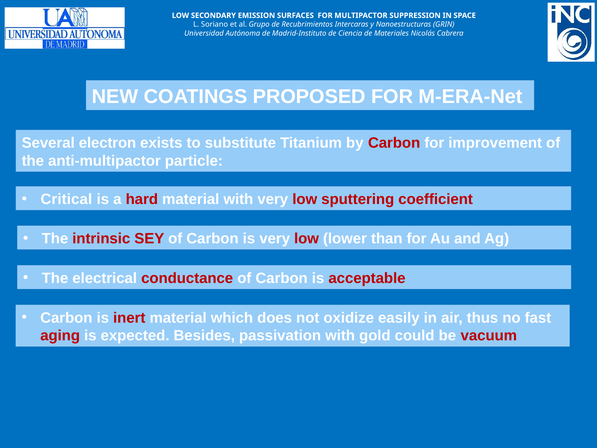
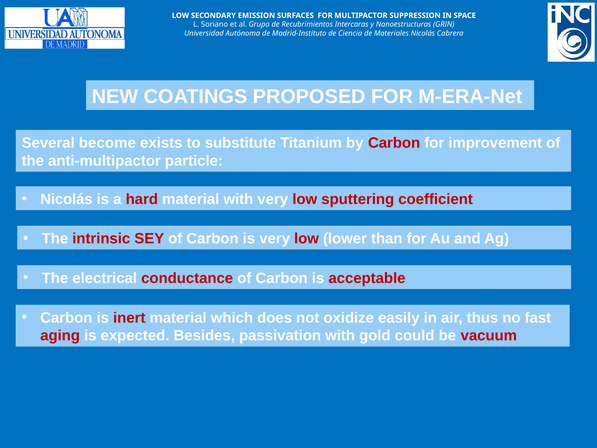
electron: electron -> become (107, 143)
Critical: Critical -> Nicolás (66, 199)
